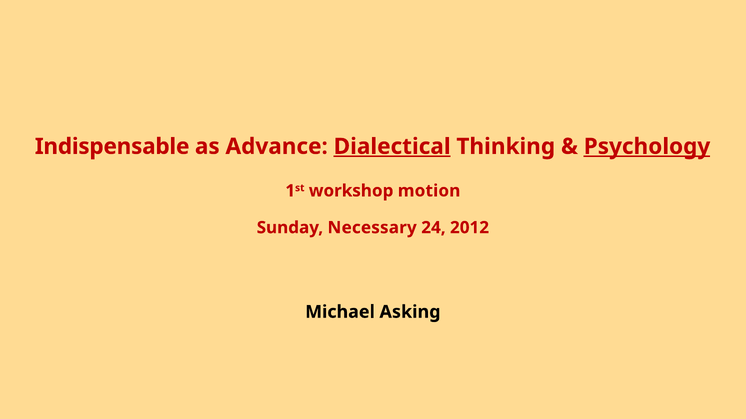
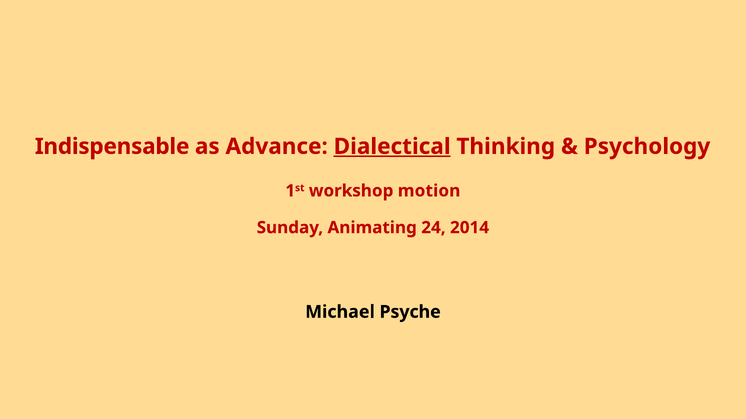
Psychology underline: present -> none (647, 147)
Necessary: Necessary -> Animating (372, 228)
2012: 2012 -> 2014 (470, 228)
Asking: Asking -> Psyche (410, 312)
